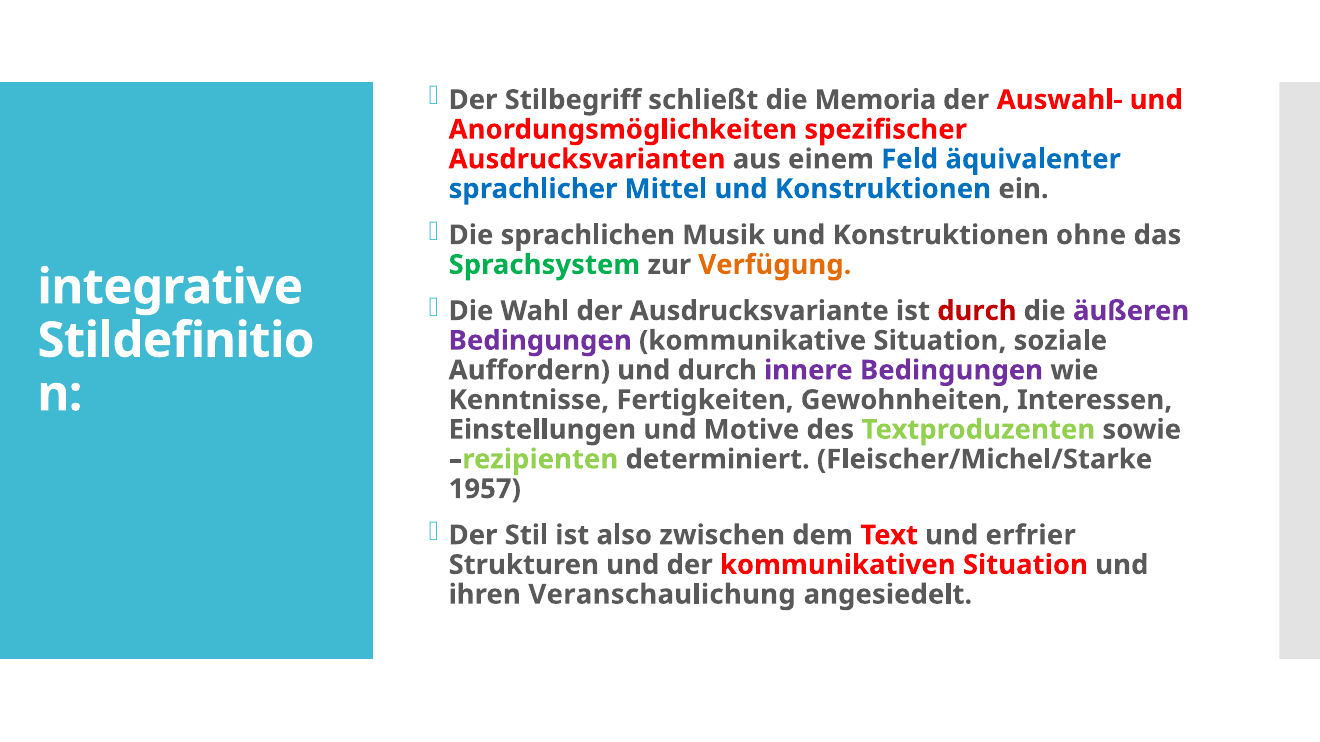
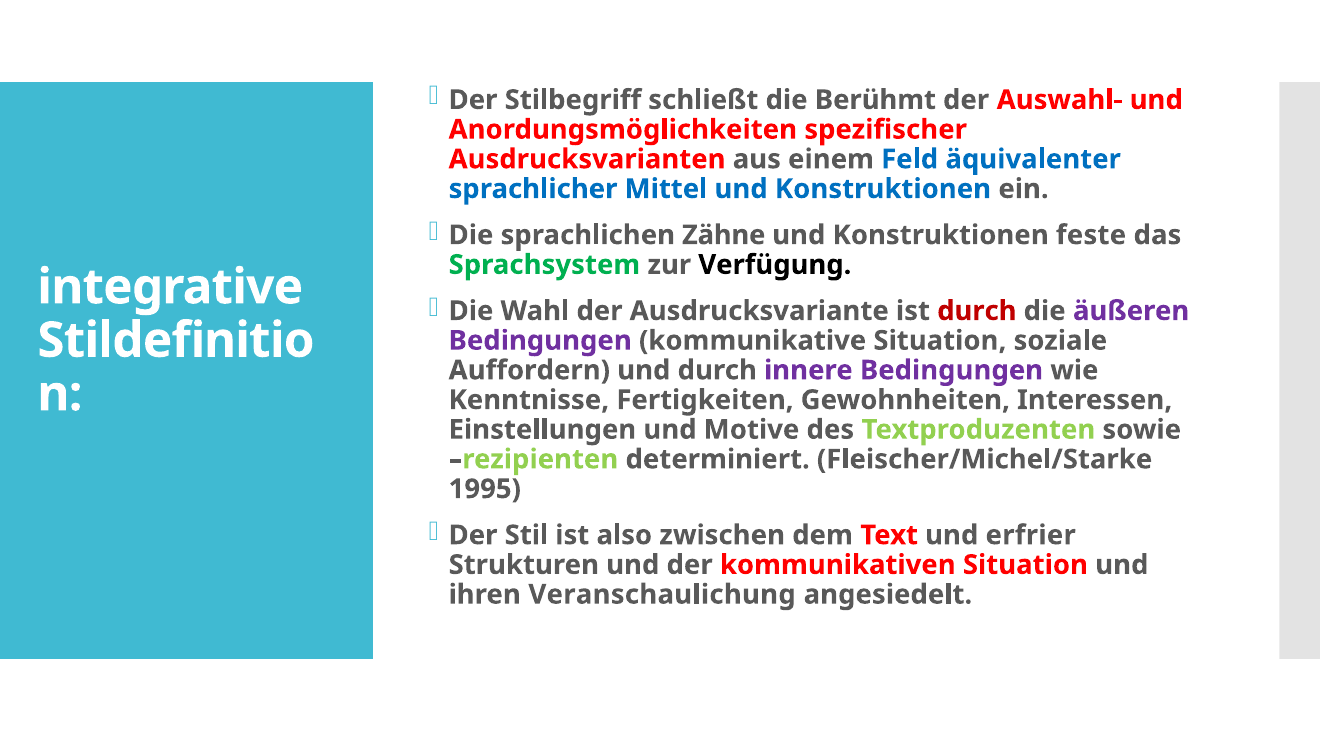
Memoria: Memoria -> Berühmt (875, 100)
Musik: Musik -> Zähne (724, 235)
ohne: ohne -> feste (1091, 235)
Verfügung colour: orange -> black (775, 265)
1957: 1957 -> 1995 (485, 489)
